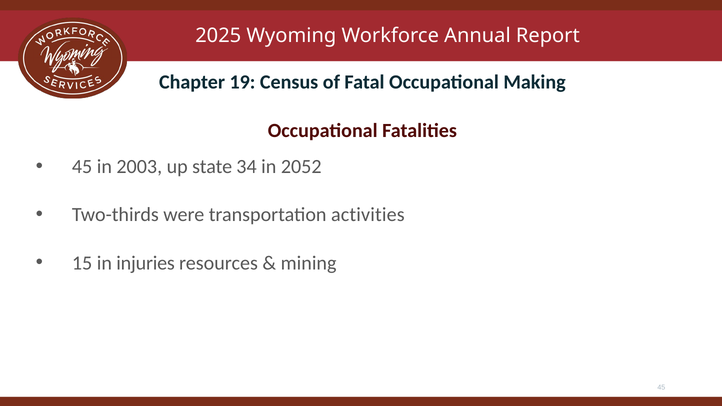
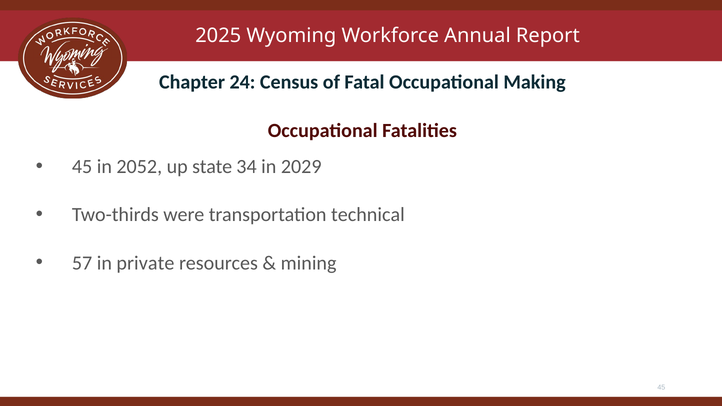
19: 19 -> 24 (242, 82)
2003: 2003 -> 2052 (139, 167)
2052: 2052 -> 2029 (301, 167)
activities: activities -> technical (368, 215)
15: 15 -> 57 (82, 263)
injuries: injuries -> private (145, 263)
